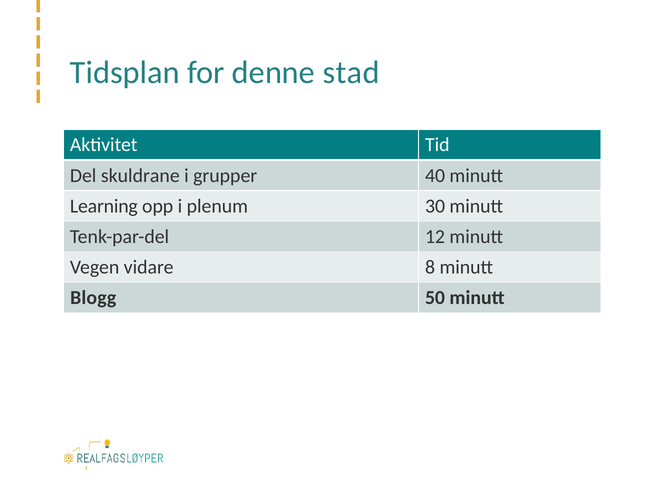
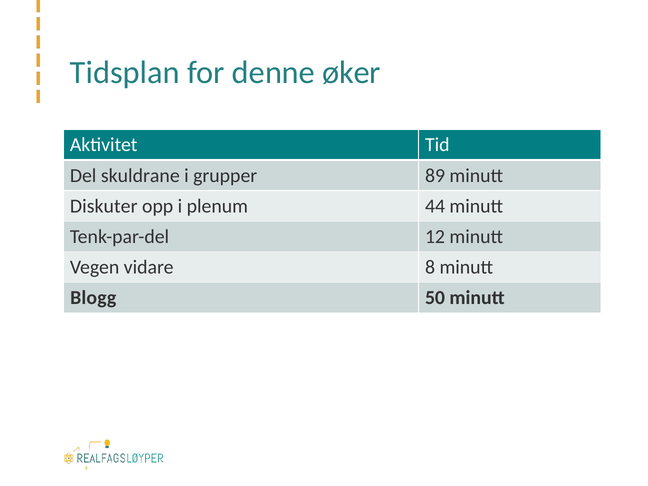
stad: stad -> øker (351, 73)
40: 40 -> 89 (435, 175)
Learning: Learning -> Diskuter (104, 206)
30: 30 -> 44 (435, 206)
